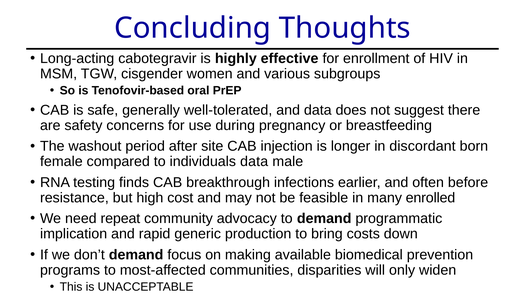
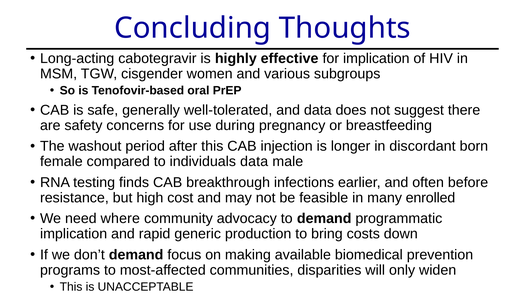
for enrollment: enrollment -> implication (376, 58)
after site: site -> this (212, 146)
repeat: repeat -> where (120, 219)
